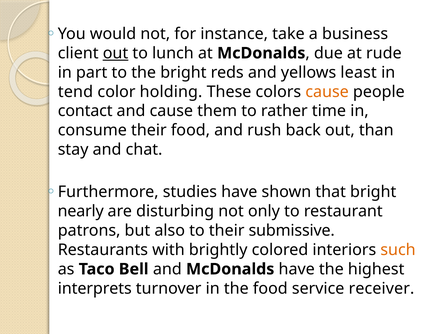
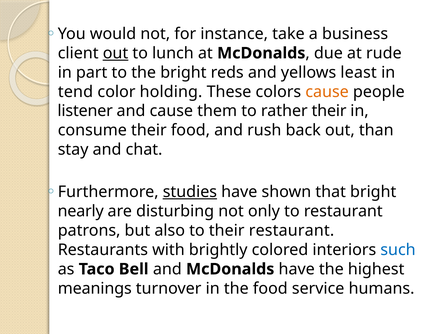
contact: contact -> listener (85, 111)
rather time: time -> their (329, 111)
studies underline: none -> present (190, 192)
their submissive: submissive -> restaurant (292, 230)
such colour: orange -> blue (398, 250)
interprets: interprets -> meanings (95, 288)
receiver: receiver -> humans (382, 288)
